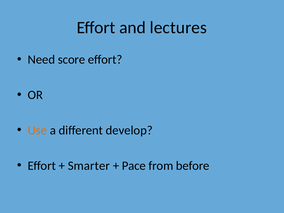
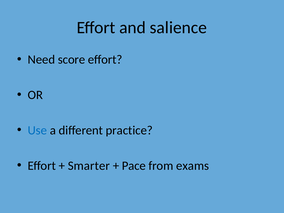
lectures: lectures -> salience (178, 27)
Use colour: orange -> blue (37, 130)
develop: develop -> practice (129, 130)
before: before -> exams (193, 166)
